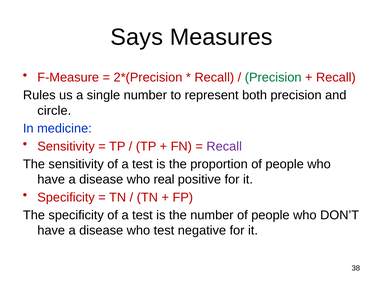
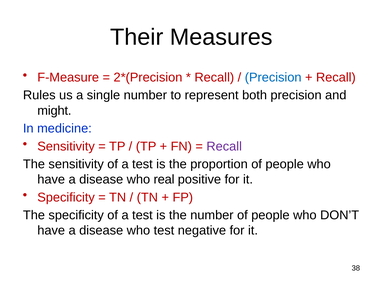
Says: Says -> Their (137, 37)
Precision colour: green -> blue (273, 77)
circle: circle -> might (54, 111)
